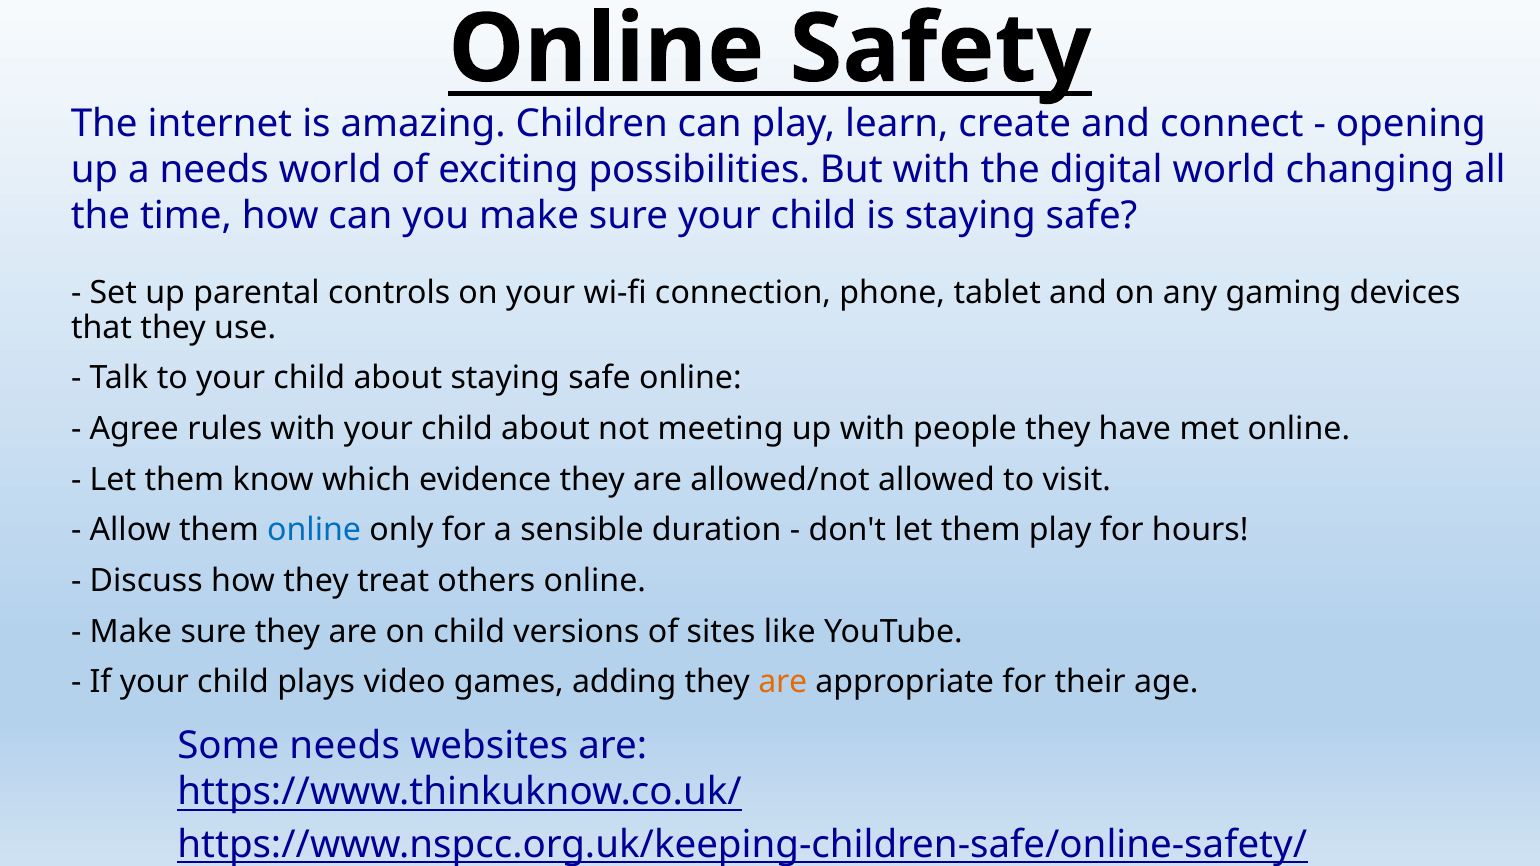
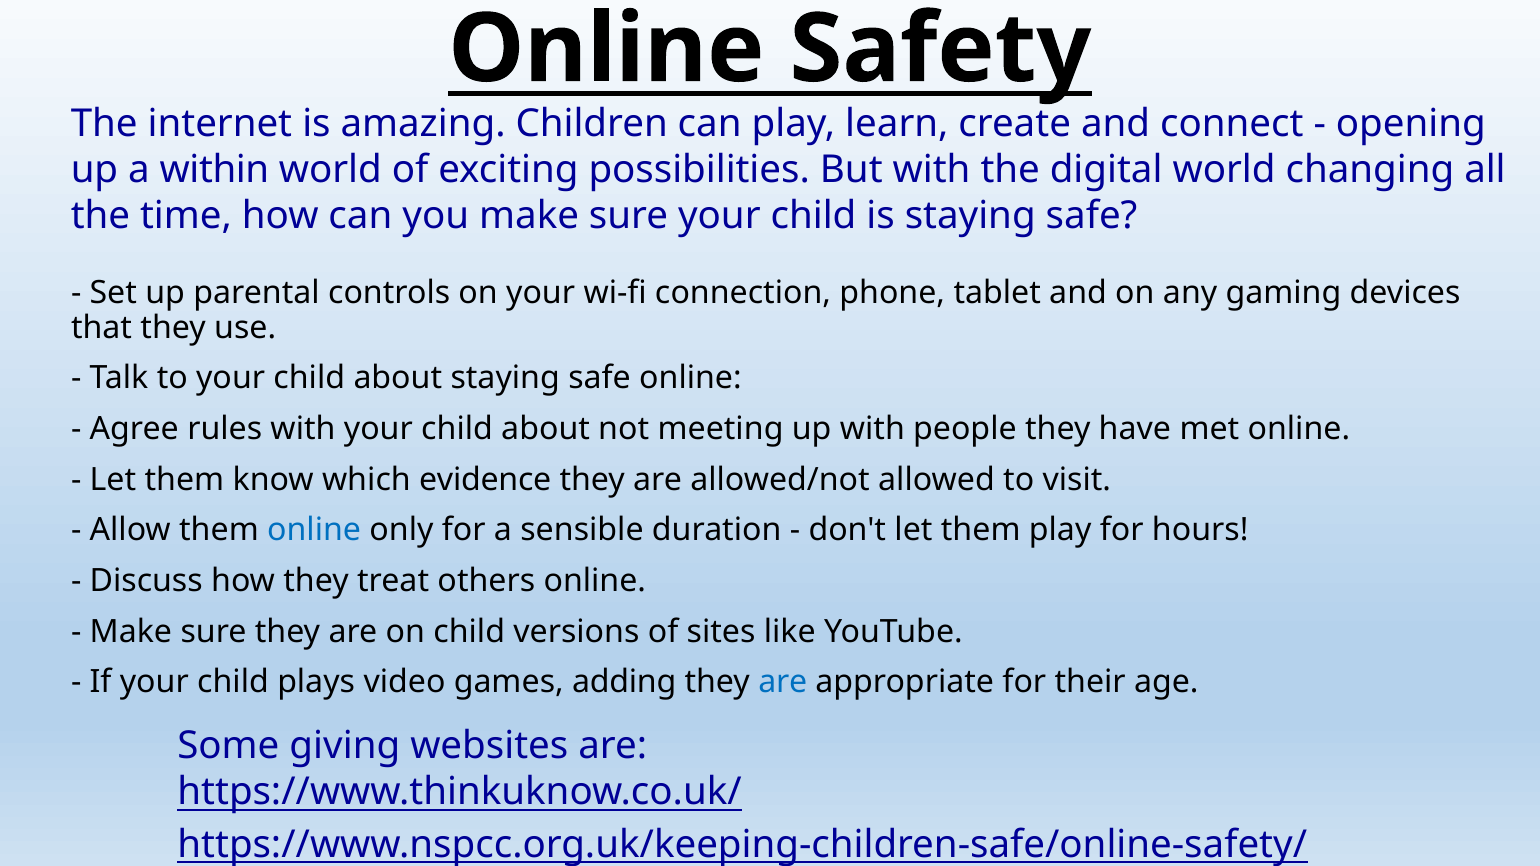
a needs: needs -> within (214, 170)
are colour: orange -> blue (783, 683)
Some needs: needs -> giving (345, 746)
